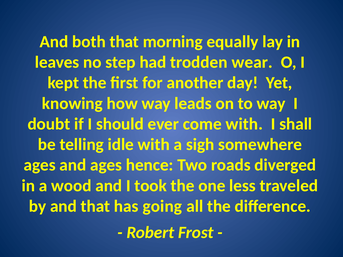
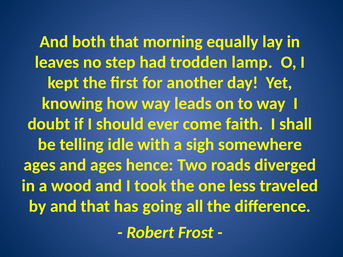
wear: wear -> lamp (252, 62)
come with: with -> faith (244, 124)
